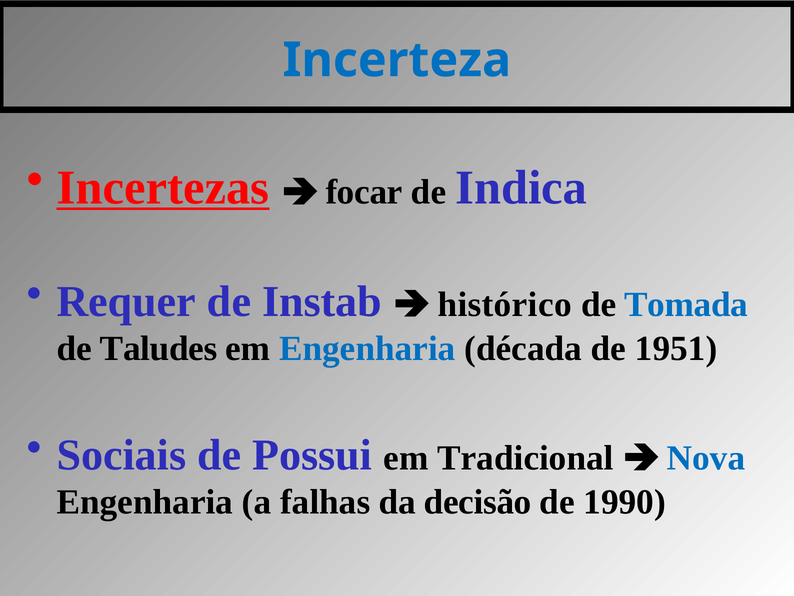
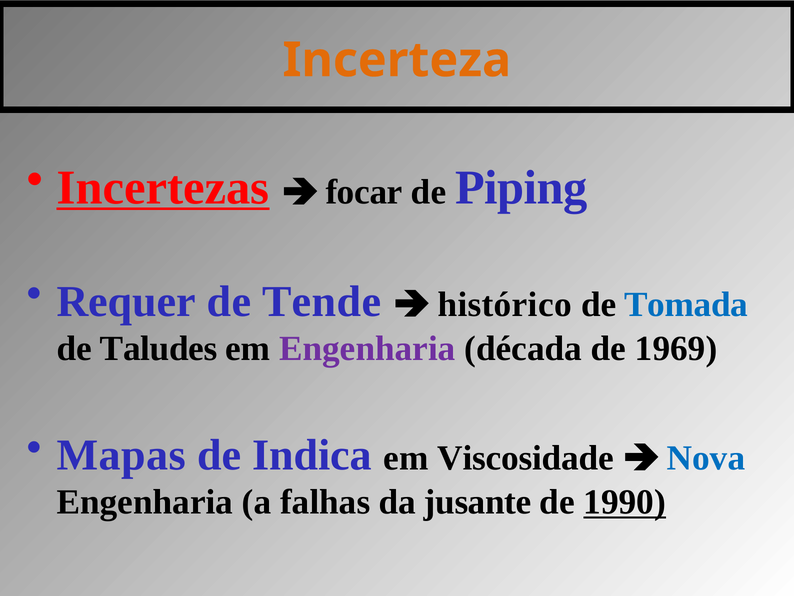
Incerteza colour: blue -> orange (397, 60)
Indica: Indica -> Piping (521, 188)
Instab: Instab -> Tende (322, 301)
Engenharia colour: blue -> purple (367, 348)
1951: 1951 -> 1969 (676, 348)
Sociais: Sociais -> Mapas (121, 455)
Possui: Possui -> Indica (312, 455)
Tradicional: Tradicional -> Viscosidade (526, 458)
decisão: decisão -> jusante (478, 502)
1990 underline: none -> present (625, 502)
